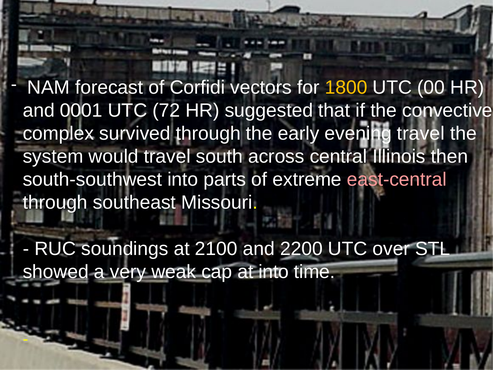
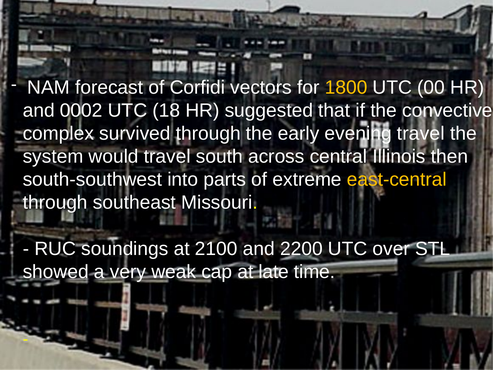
0001: 0001 -> 0002 (81, 110)
72: 72 -> 18 (166, 110)
east-central colour: pink -> yellow (397, 179)
at into: into -> late (274, 272)
